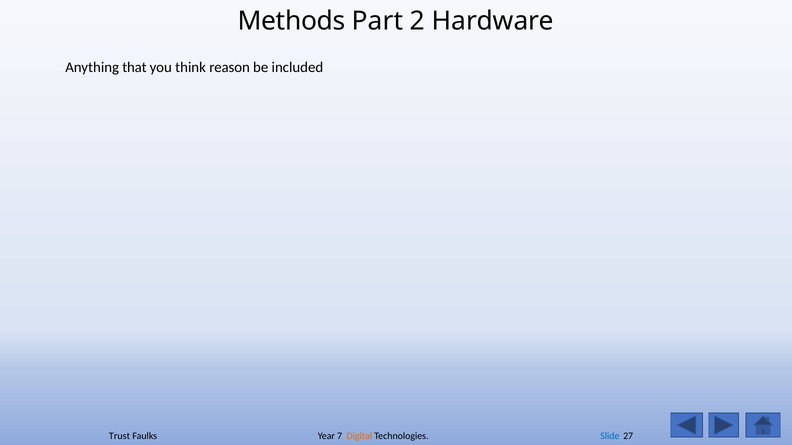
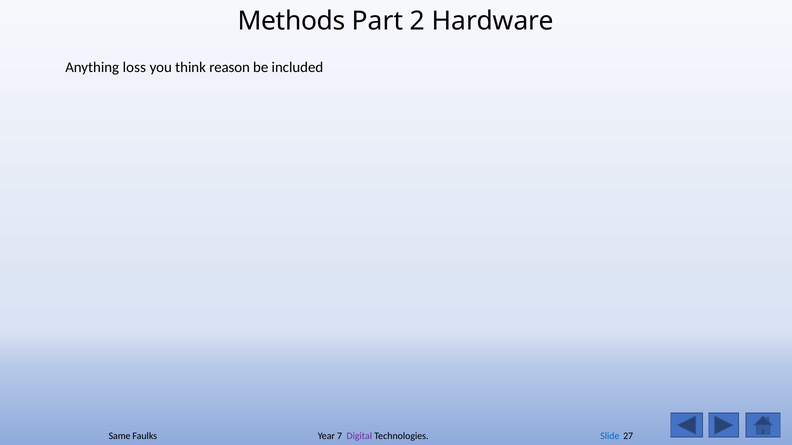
that: that -> loss (134, 67)
Trust: Trust -> Same (120, 437)
Digital colour: orange -> purple (359, 437)
